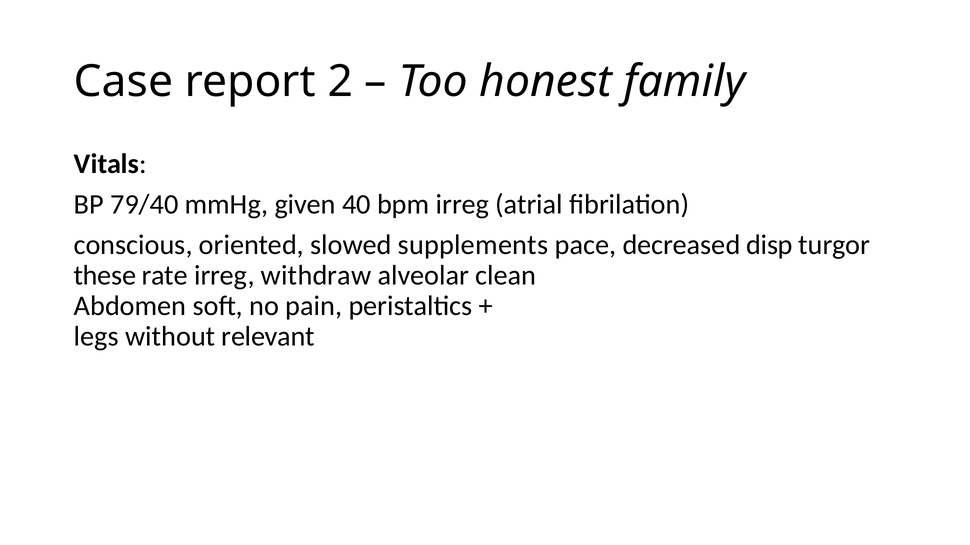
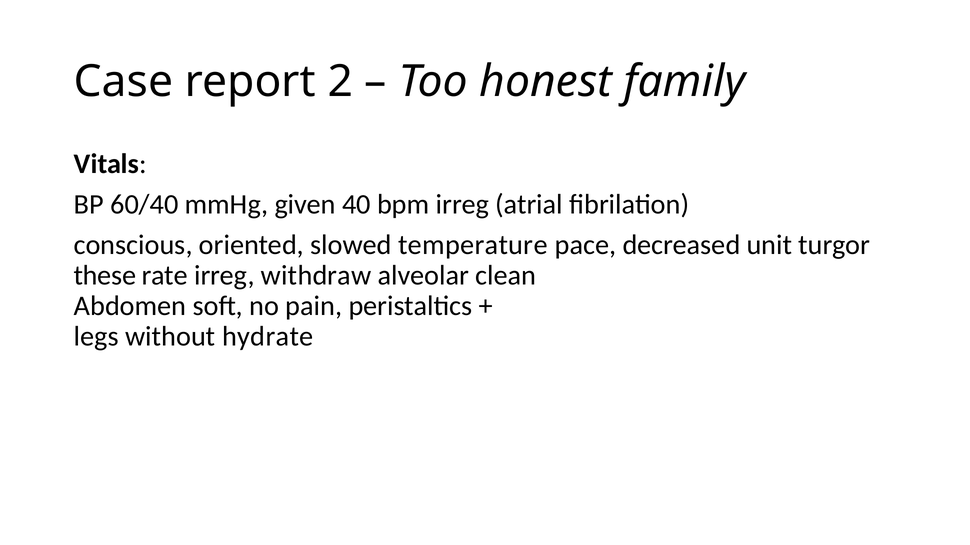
79/40: 79/40 -> 60/40 (144, 205)
supplements: supplements -> temperature (473, 245)
disp: disp -> unit (769, 245)
relevant: relevant -> hydrate (268, 337)
